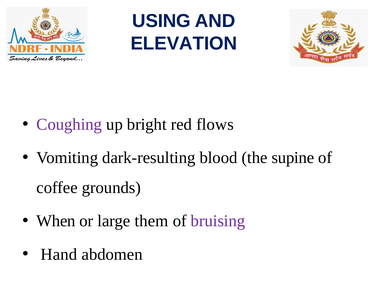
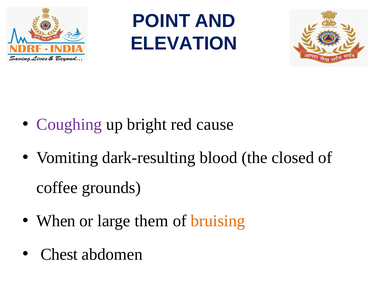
USING: USING -> POINT (161, 21)
flows: flows -> cause (215, 124)
supine: supine -> closed (293, 157)
bruising colour: purple -> orange (218, 221)
Hand: Hand -> Chest (59, 254)
